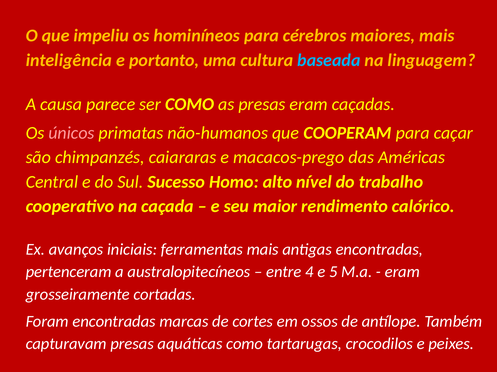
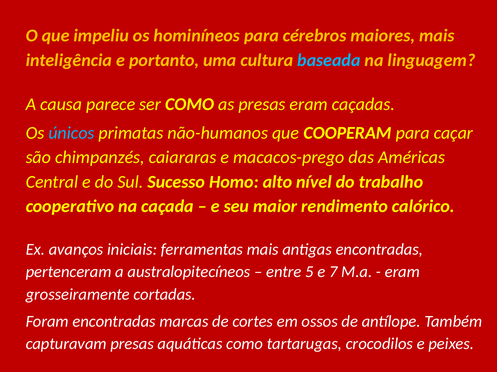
únicos colour: pink -> light blue (71, 133)
4: 4 -> 5 (309, 272)
5: 5 -> 7 (333, 272)
